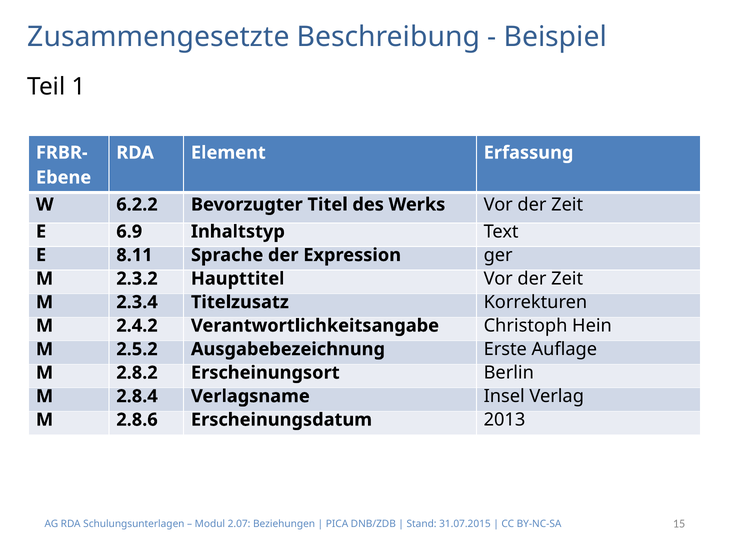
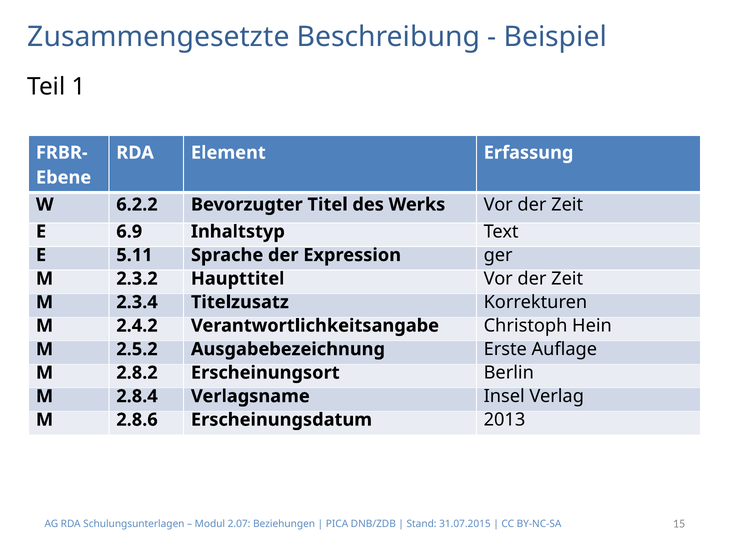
8.11: 8.11 -> 5.11 (134, 255)
